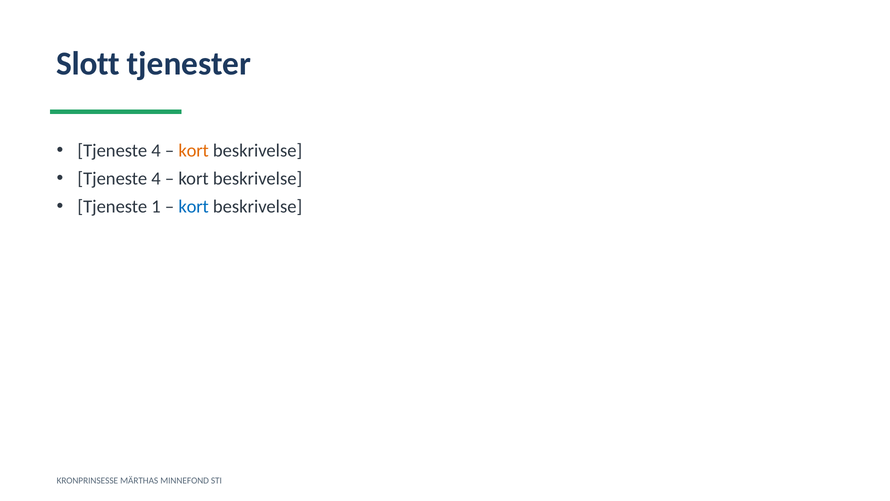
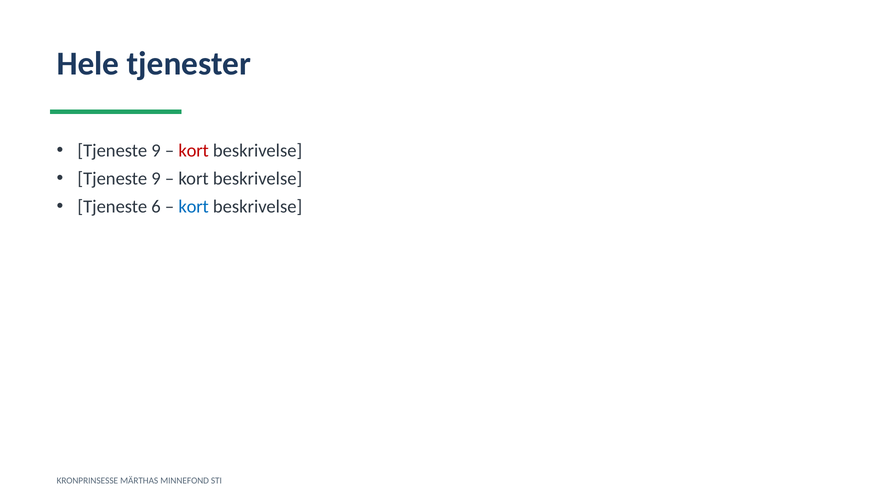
Slott: Slott -> Hele (88, 64)
4: 4 -> 9 (156, 151)
kort colour: orange -> red (194, 151)
4: 4 -> 9 (156, 179)
1: 1 -> 6 (156, 206)
